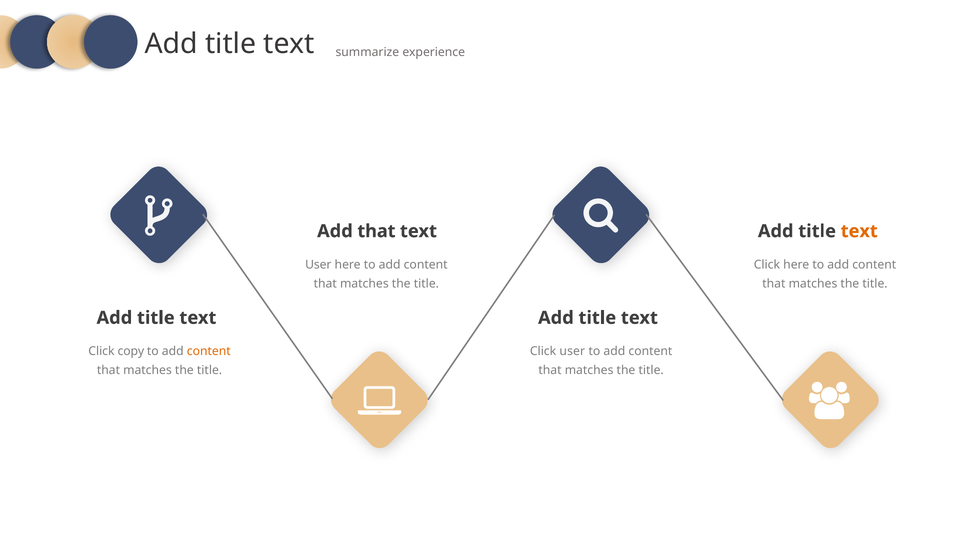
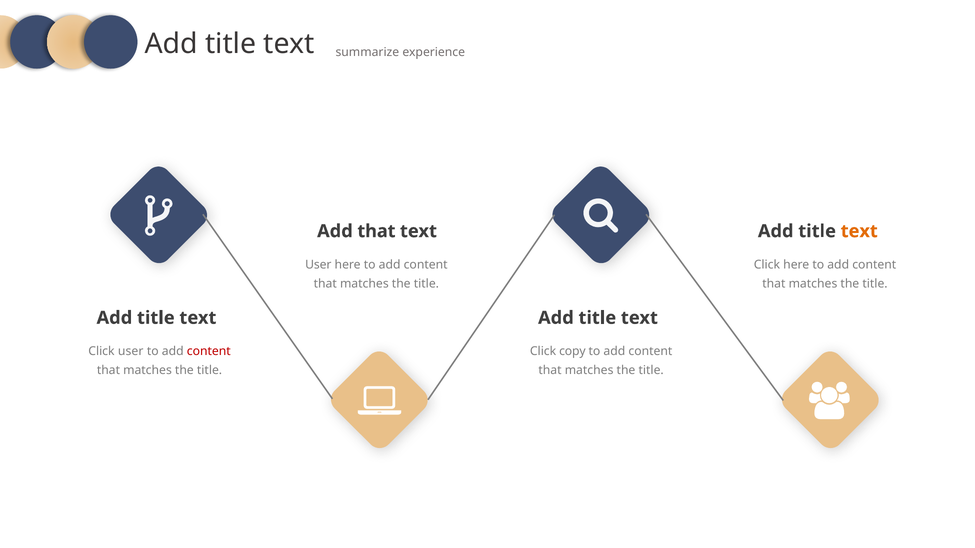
Click copy: copy -> user (131, 351)
content colour: orange -> red (209, 351)
Click user: user -> copy (572, 351)
